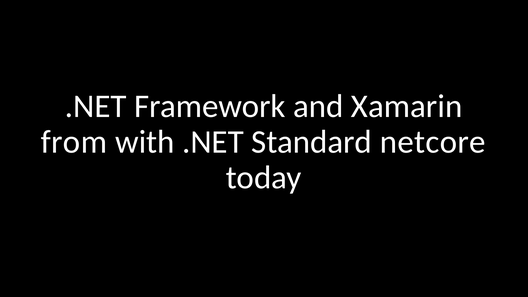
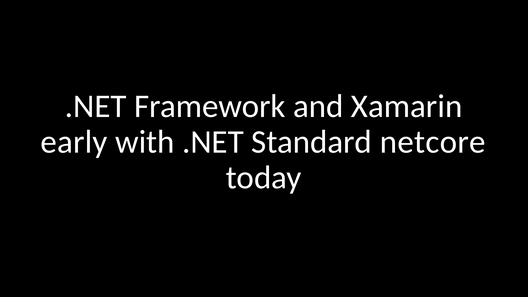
from: from -> early (74, 142)
